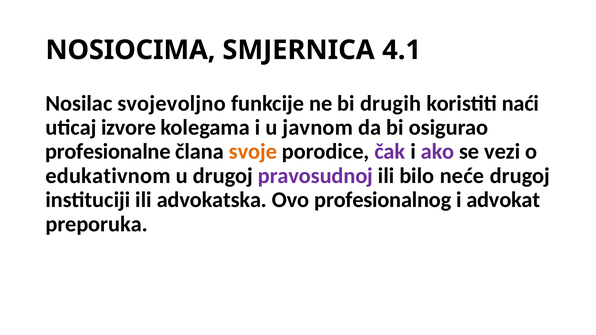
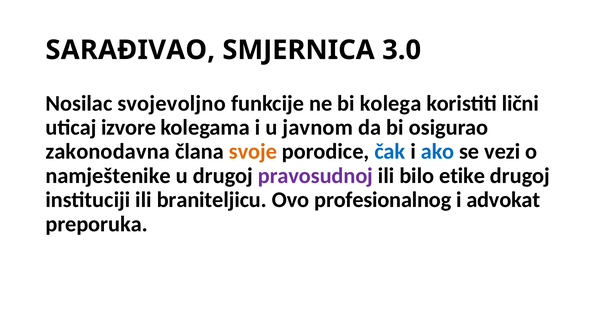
NOSIOCIMA: NOSIOCIMA -> SARAĐIVAO (130, 50)
4.1: 4.1 -> 3.0 (402, 50)
drugih: drugih -> kolega (391, 103)
naći: naći -> lični (520, 103)
profesionalne: profesionalne -> zakonodavna (108, 152)
čak colour: purple -> blue (390, 152)
ako colour: purple -> blue (438, 152)
edukativnom: edukativnom -> namještenike (108, 176)
neće: neće -> etike (462, 176)
advokatska: advokatska -> braniteljicu (212, 200)
